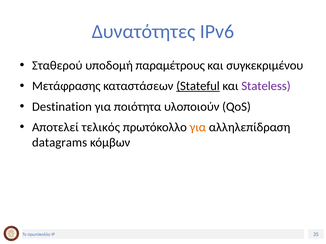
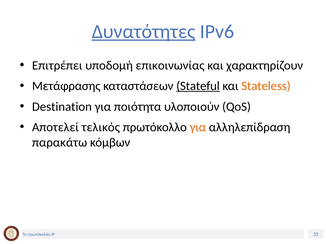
Δυνατότητες underline: none -> present (144, 32)
Σταθερού: Σταθερού -> Επιτρέπει (57, 66)
παραμέτρους: παραμέτρους -> επικοινωνίας (170, 66)
συγκεκριμένου: συγκεκριμένου -> χαρακτηρίζουν (265, 66)
Stateless colour: purple -> orange (266, 86)
datagrams: datagrams -> παρακάτω (60, 143)
